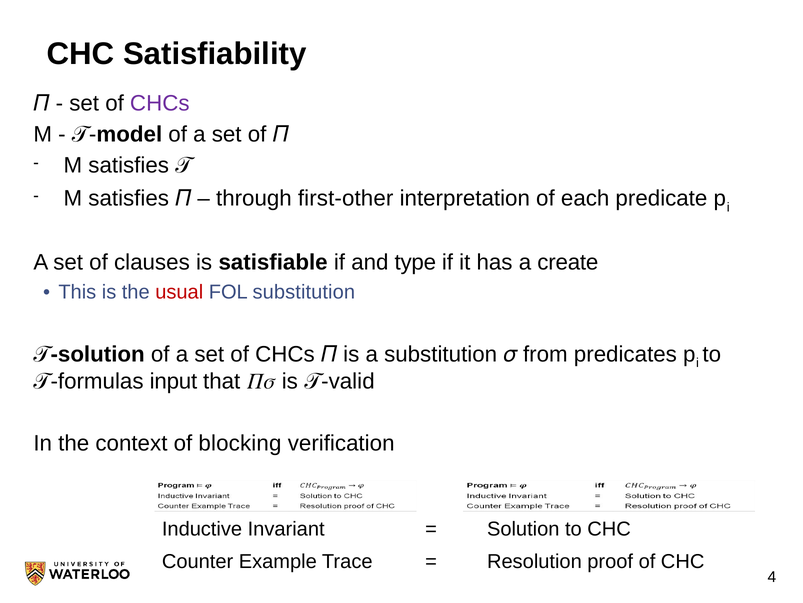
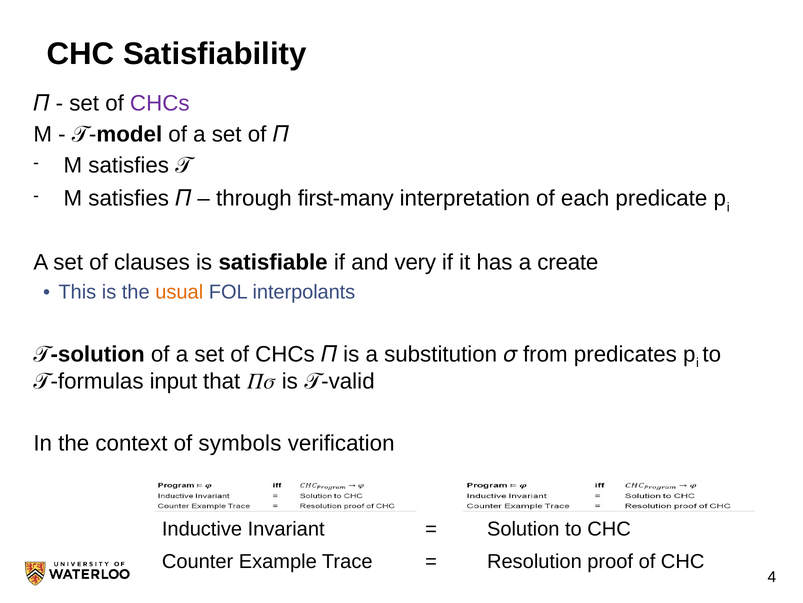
first-other: first-other -> first-many (346, 198)
type: type -> very (415, 262)
usual colour: red -> orange (179, 292)
FOL substitution: substitution -> interpolants (304, 292)
blocking: blocking -> symbols (240, 443)
